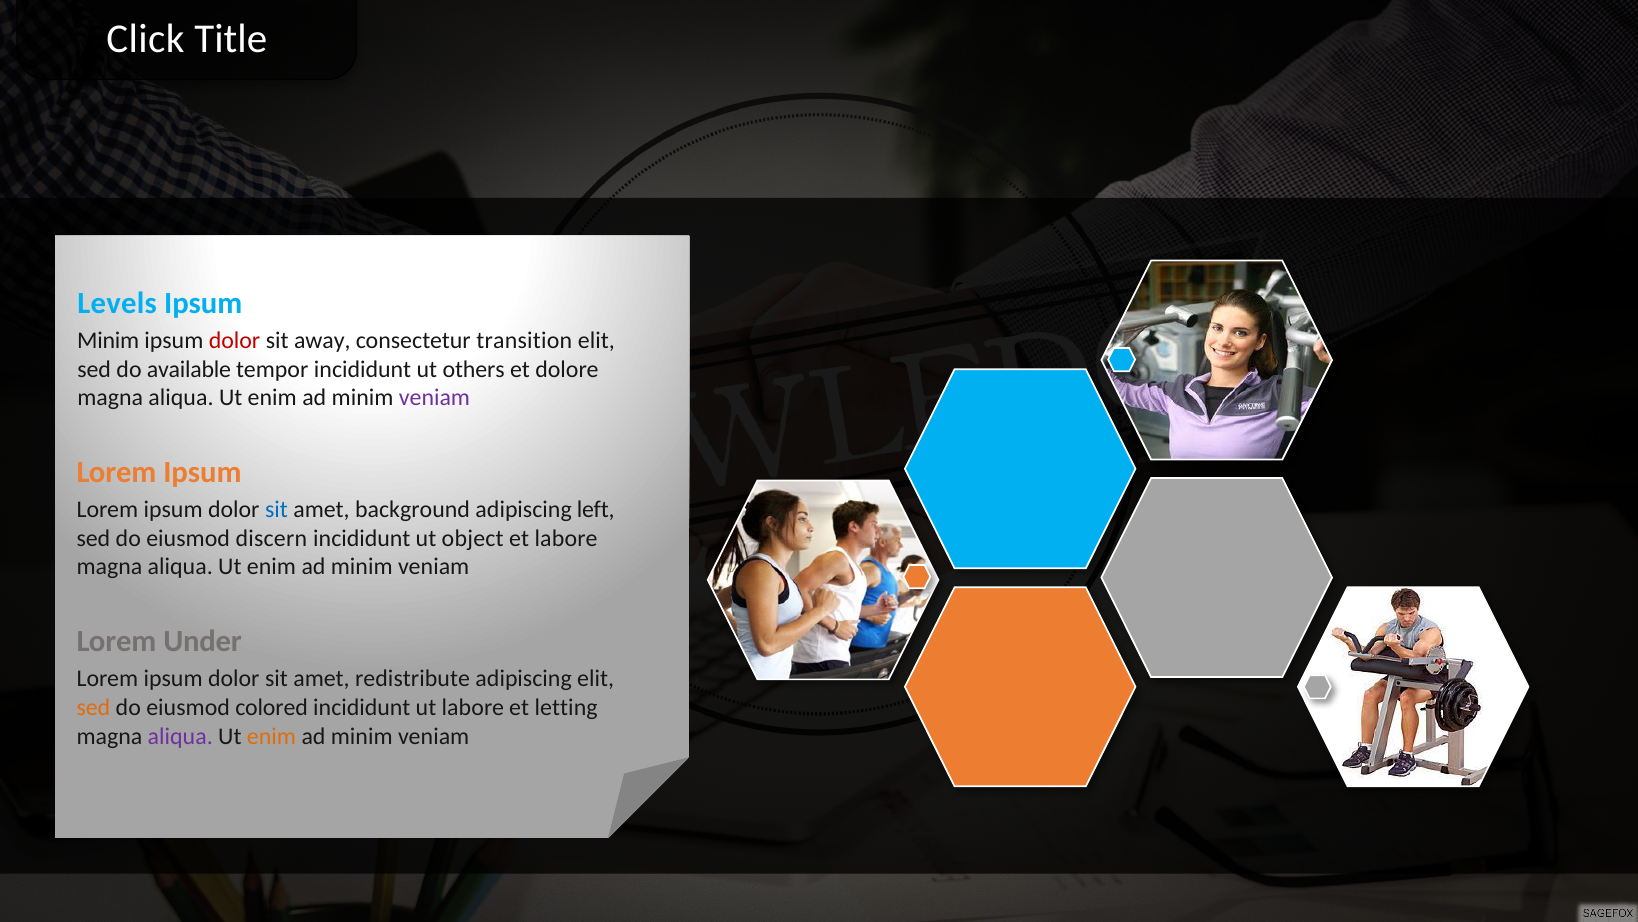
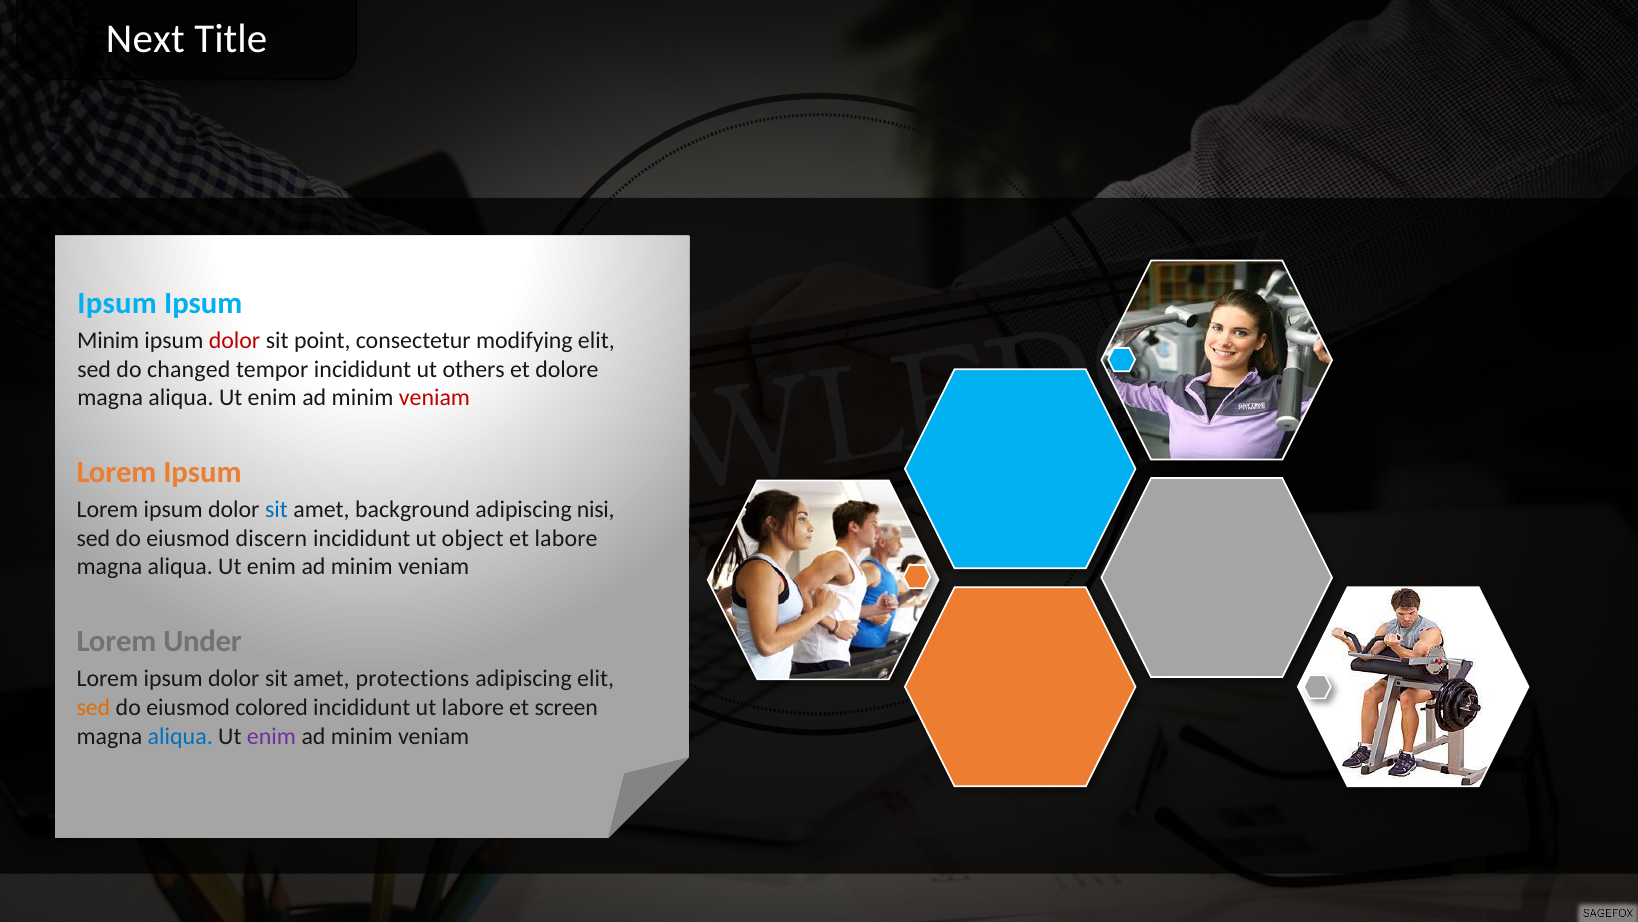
Click: Click -> Next (145, 39)
Levels: Levels -> Ipsum (117, 303)
away: away -> point (322, 340)
transition: transition -> modifying (524, 340)
available: available -> changed (189, 369)
veniam colour: purple -> red (434, 398)
left: left -> nisi (596, 509)
redistribute: redistribute -> protections (412, 678)
letting: letting -> screen (566, 707)
aliqua colour: purple -> blue (180, 736)
enim colour: orange -> purple (271, 736)
